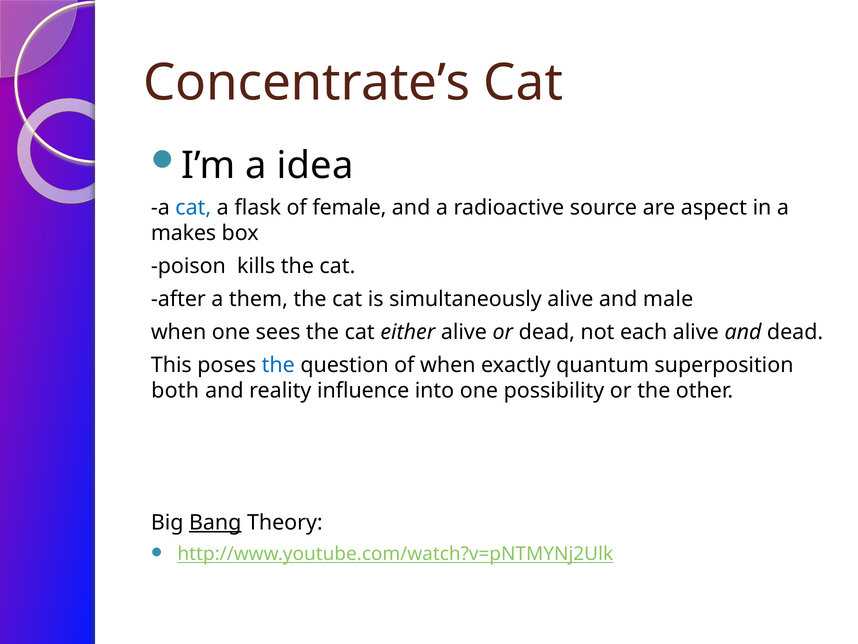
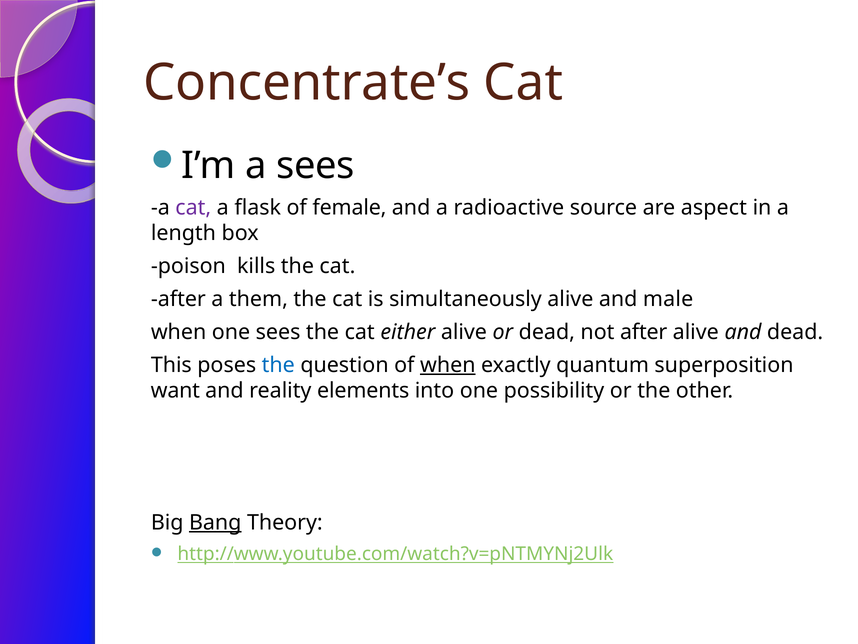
a idea: idea -> sees (315, 166)
cat colour: blue -> purple (193, 207)
makes: makes -> length (183, 233)
not each: each -> after (644, 332)
when underline: none -> present (448, 365)
both: both -> want (175, 391)
influence: influence -> elements (363, 391)
